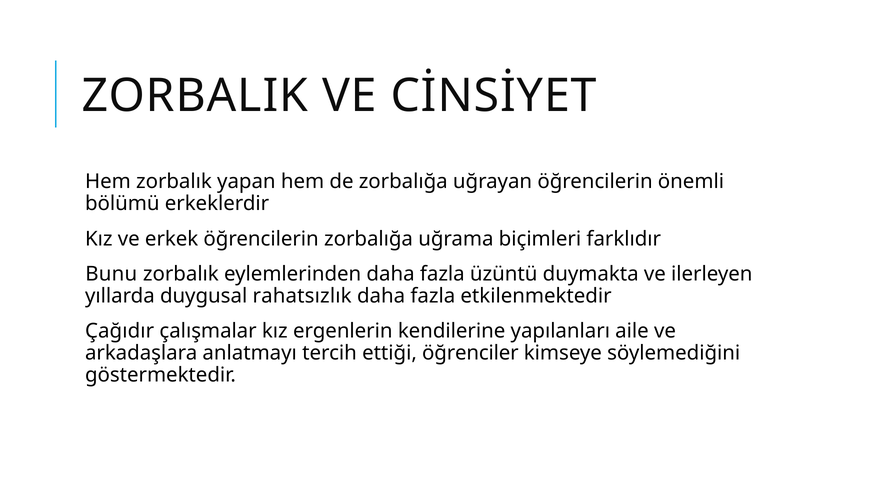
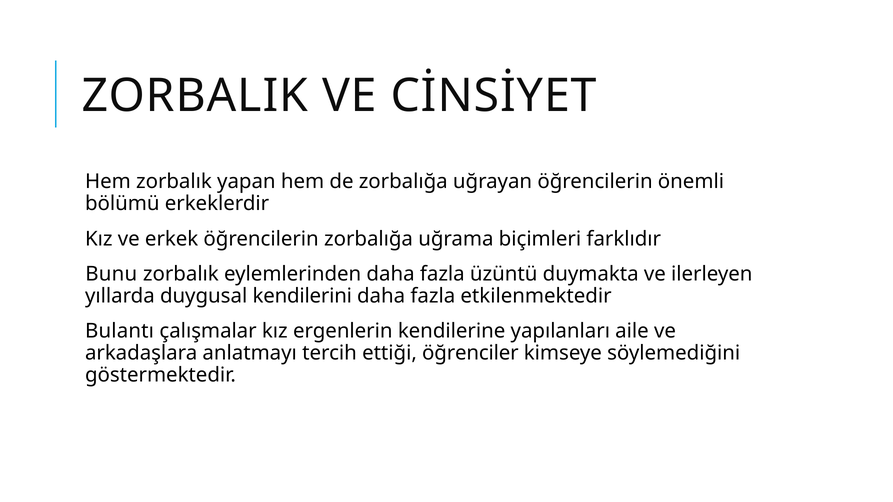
rahatsızlık: rahatsızlık -> kendilerini (302, 296)
Çağıdır: Çağıdır -> Bulantı (120, 331)
